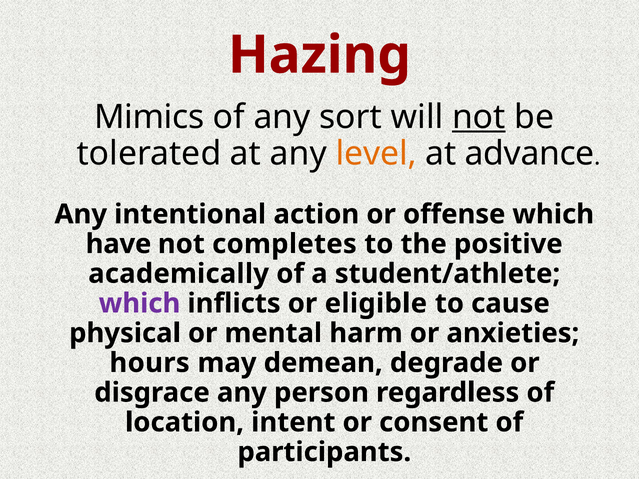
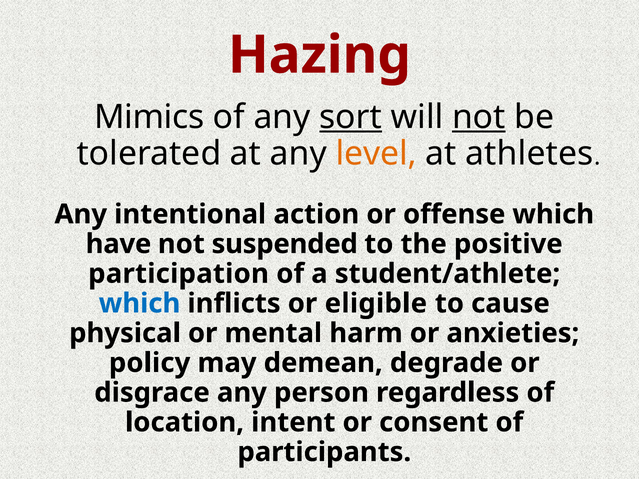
sort underline: none -> present (351, 117)
advance: advance -> athletes (529, 154)
completes: completes -> suspended (285, 244)
academically: academically -> participation (179, 274)
which colour: purple -> blue (140, 304)
hours: hours -> policy (150, 363)
